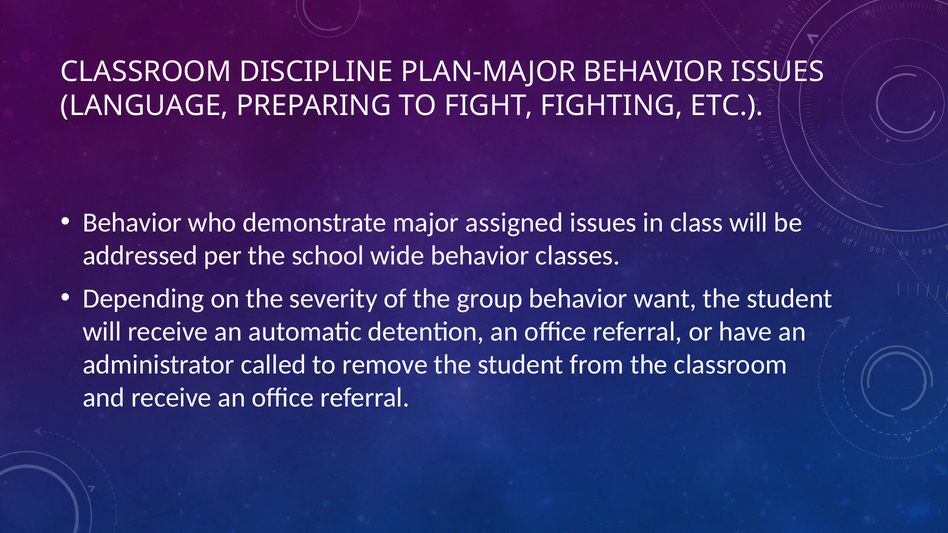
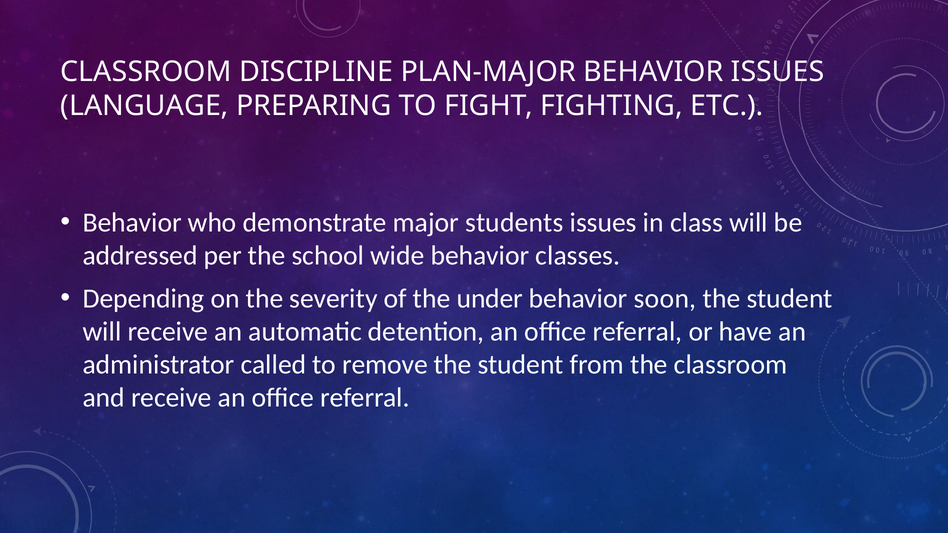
assigned: assigned -> students (514, 223)
group: group -> under (490, 299)
want: want -> soon (665, 299)
